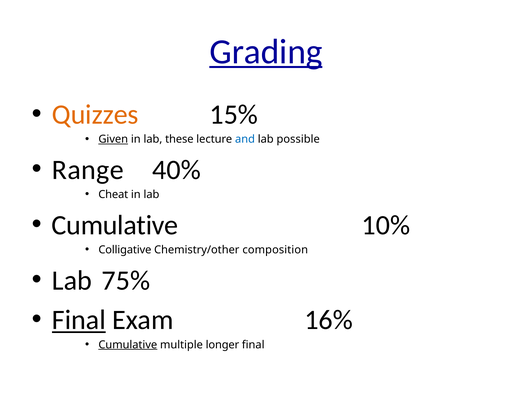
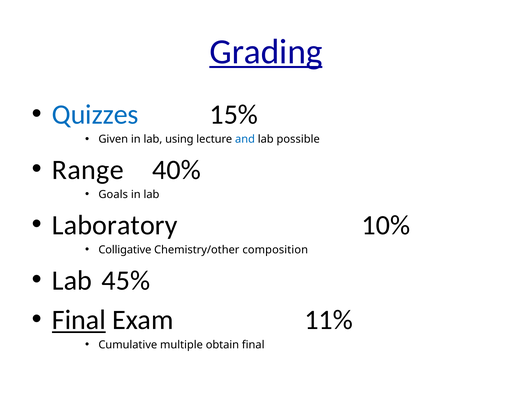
Quizzes colour: orange -> blue (95, 115)
Given underline: present -> none (113, 139)
these: these -> using (179, 139)
Cheat: Cheat -> Goals (113, 195)
Cumulative: Cumulative -> Laboratory (115, 225)
75%: 75% -> 45% (126, 280)
16%: 16% -> 11% (329, 320)
Cumulative underline: present -> none (128, 345)
longer: longer -> obtain (222, 345)
